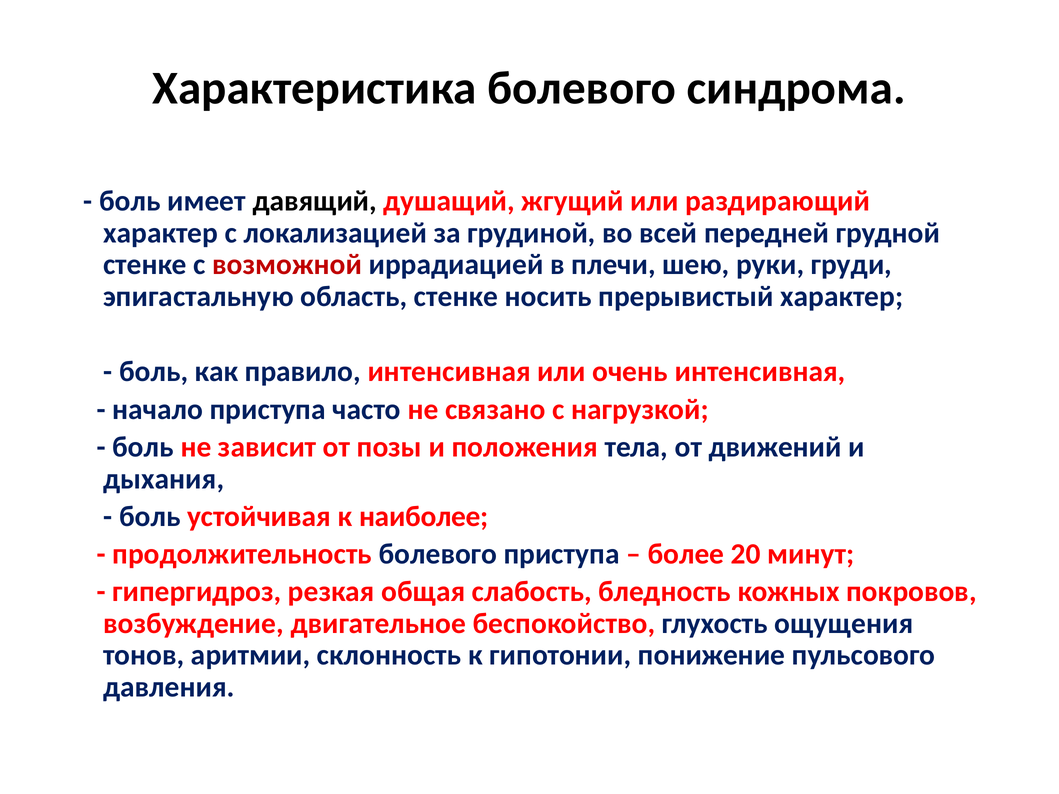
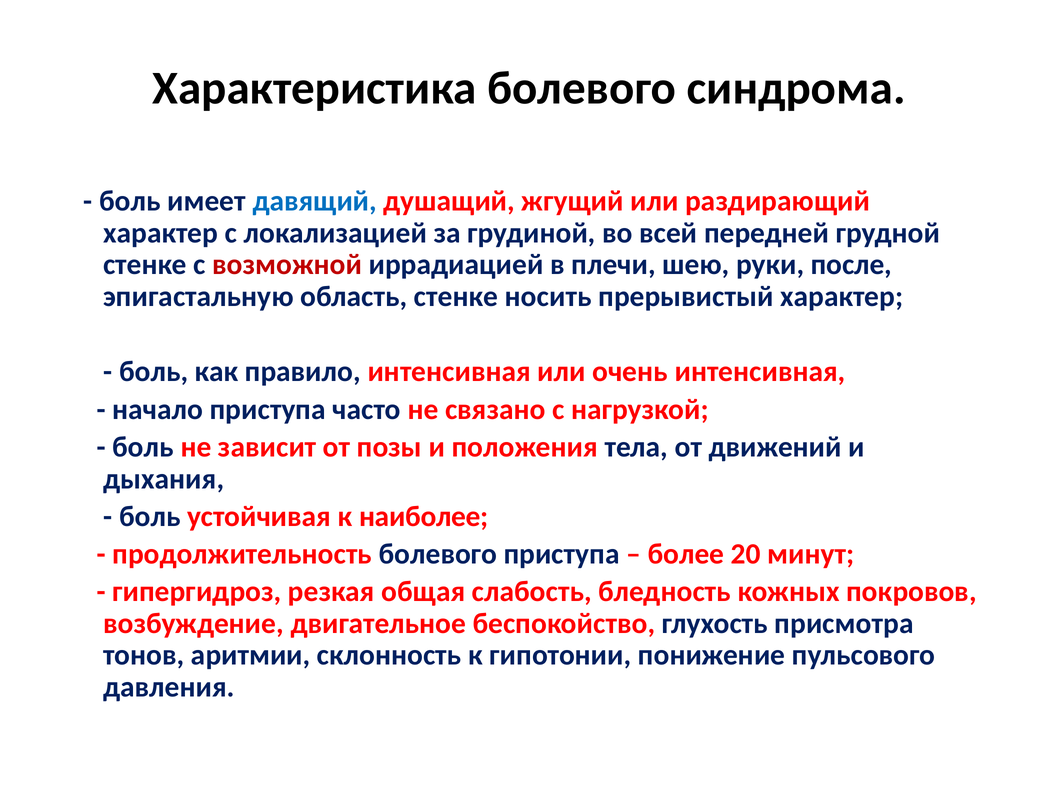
давящий colour: black -> blue (315, 201)
груди: груди -> после (851, 265)
ощущения: ощущения -> присмотра (844, 624)
